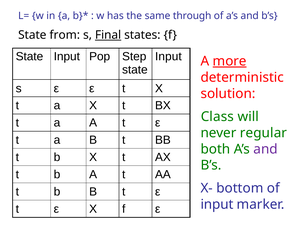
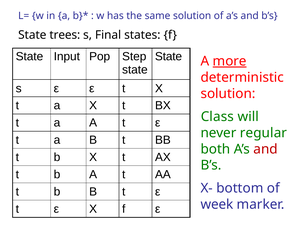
same through: through -> solution (192, 16)
from: from -> trees (65, 35)
Final underline: present -> none (108, 35)
Input: Input -> State (169, 56)
and colour: purple -> red (266, 149)
input: input -> week (217, 204)
